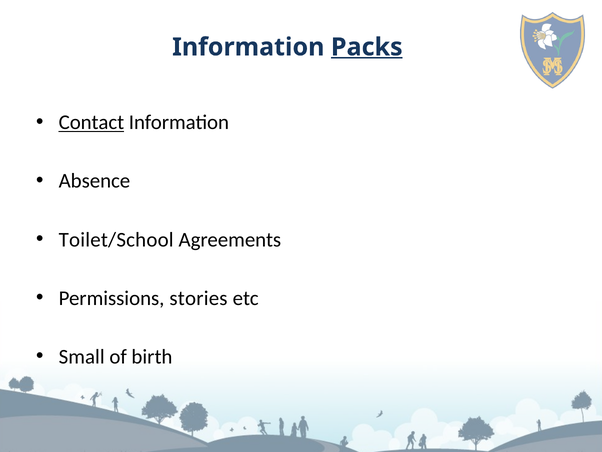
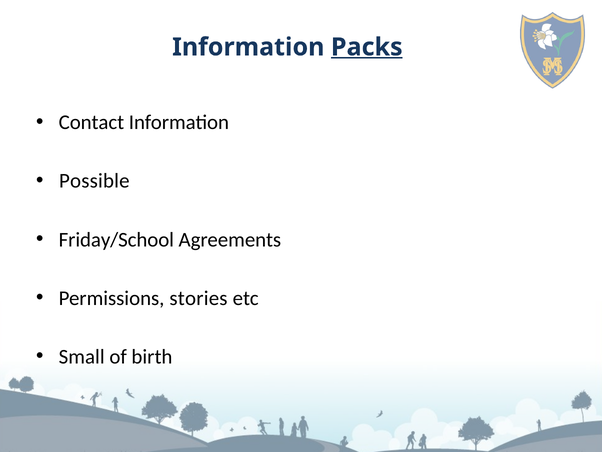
Contact underline: present -> none (91, 122)
Absence: Absence -> Possible (94, 181)
Toilet/School: Toilet/School -> Friday/School (116, 239)
